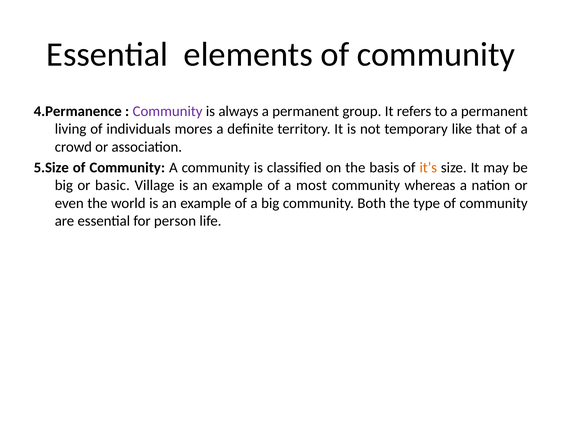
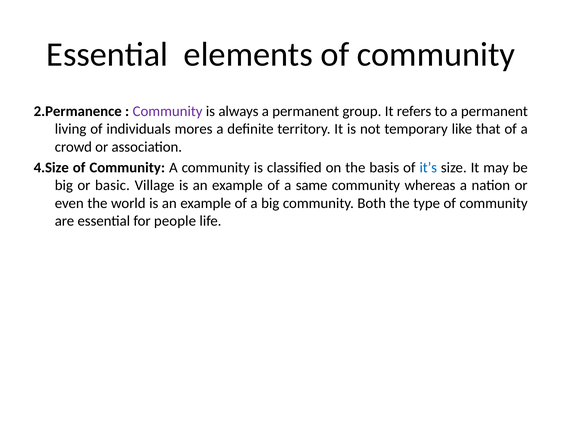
4.Permanence: 4.Permanence -> 2.Permanence (78, 111)
5.Size: 5.Size -> 4.Size (51, 167)
it’s colour: orange -> blue (428, 167)
most: most -> same (312, 185)
person: person -> people (175, 221)
